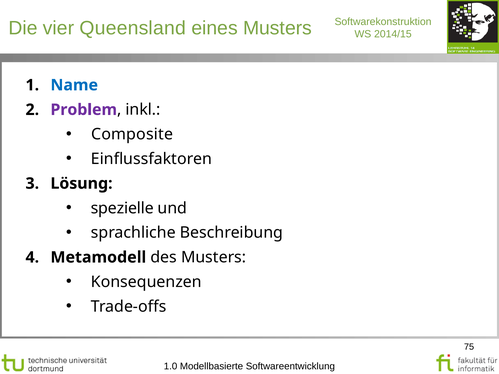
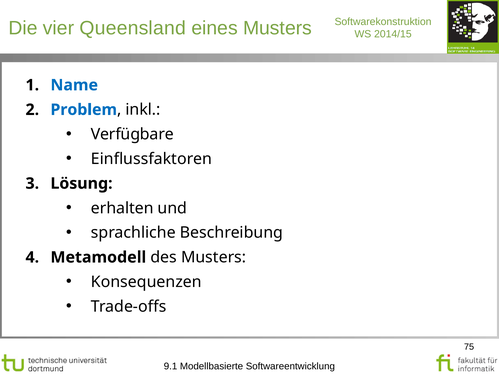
Problem colour: purple -> blue (84, 110)
Composite: Composite -> Verfügbare (132, 134)
spezielle: spezielle -> erhalten (122, 208)
1.0: 1.0 -> 9.1 (171, 367)
